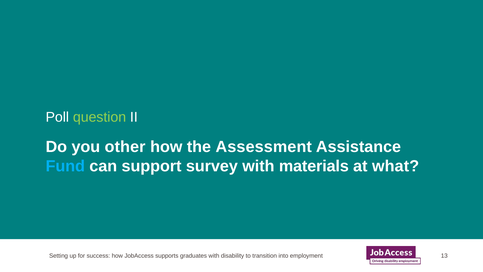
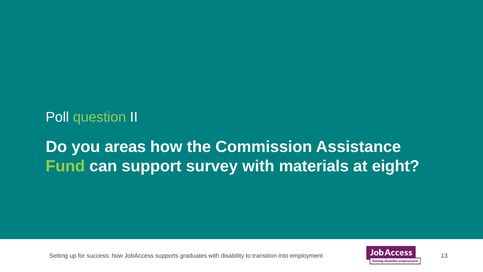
other: other -> areas (125, 147)
Assessment: Assessment -> Commission (264, 147)
Fund colour: light blue -> light green (65, 166)
what: what -> eight (396, 166)
